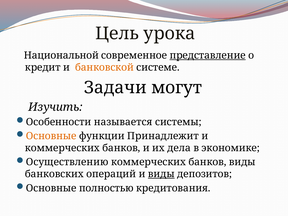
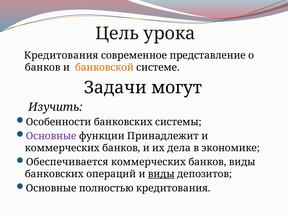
Национальной: Национальной -> Кредитования (61, 55)
представление underline: present -> none (208, 55)
кредит: кредит -> банков (43, 67)
Особенности называется: называется -> банковских (123, 122)
Основные colour: orange -> purple (51, 136)
Осуществлению: Осуществлению -> Обеспечивается (67, 162)
